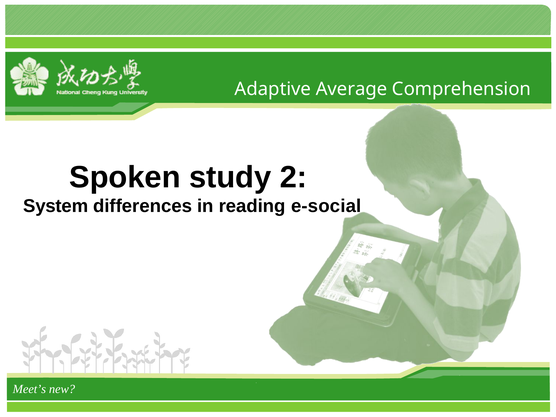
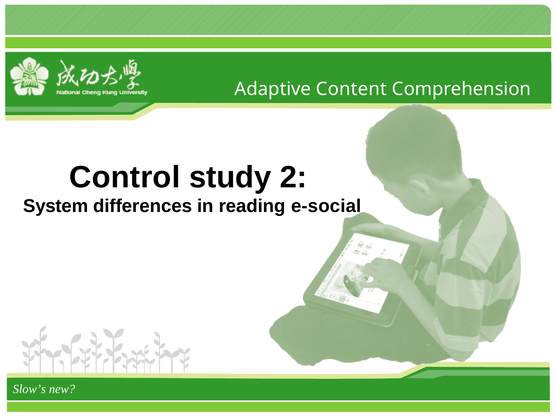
Average: Average -> Content (351, 89)
Spoken: Spoken -> Control (125, 177)
Meet’s: Meet’s -> Slow’s (29, 389)
